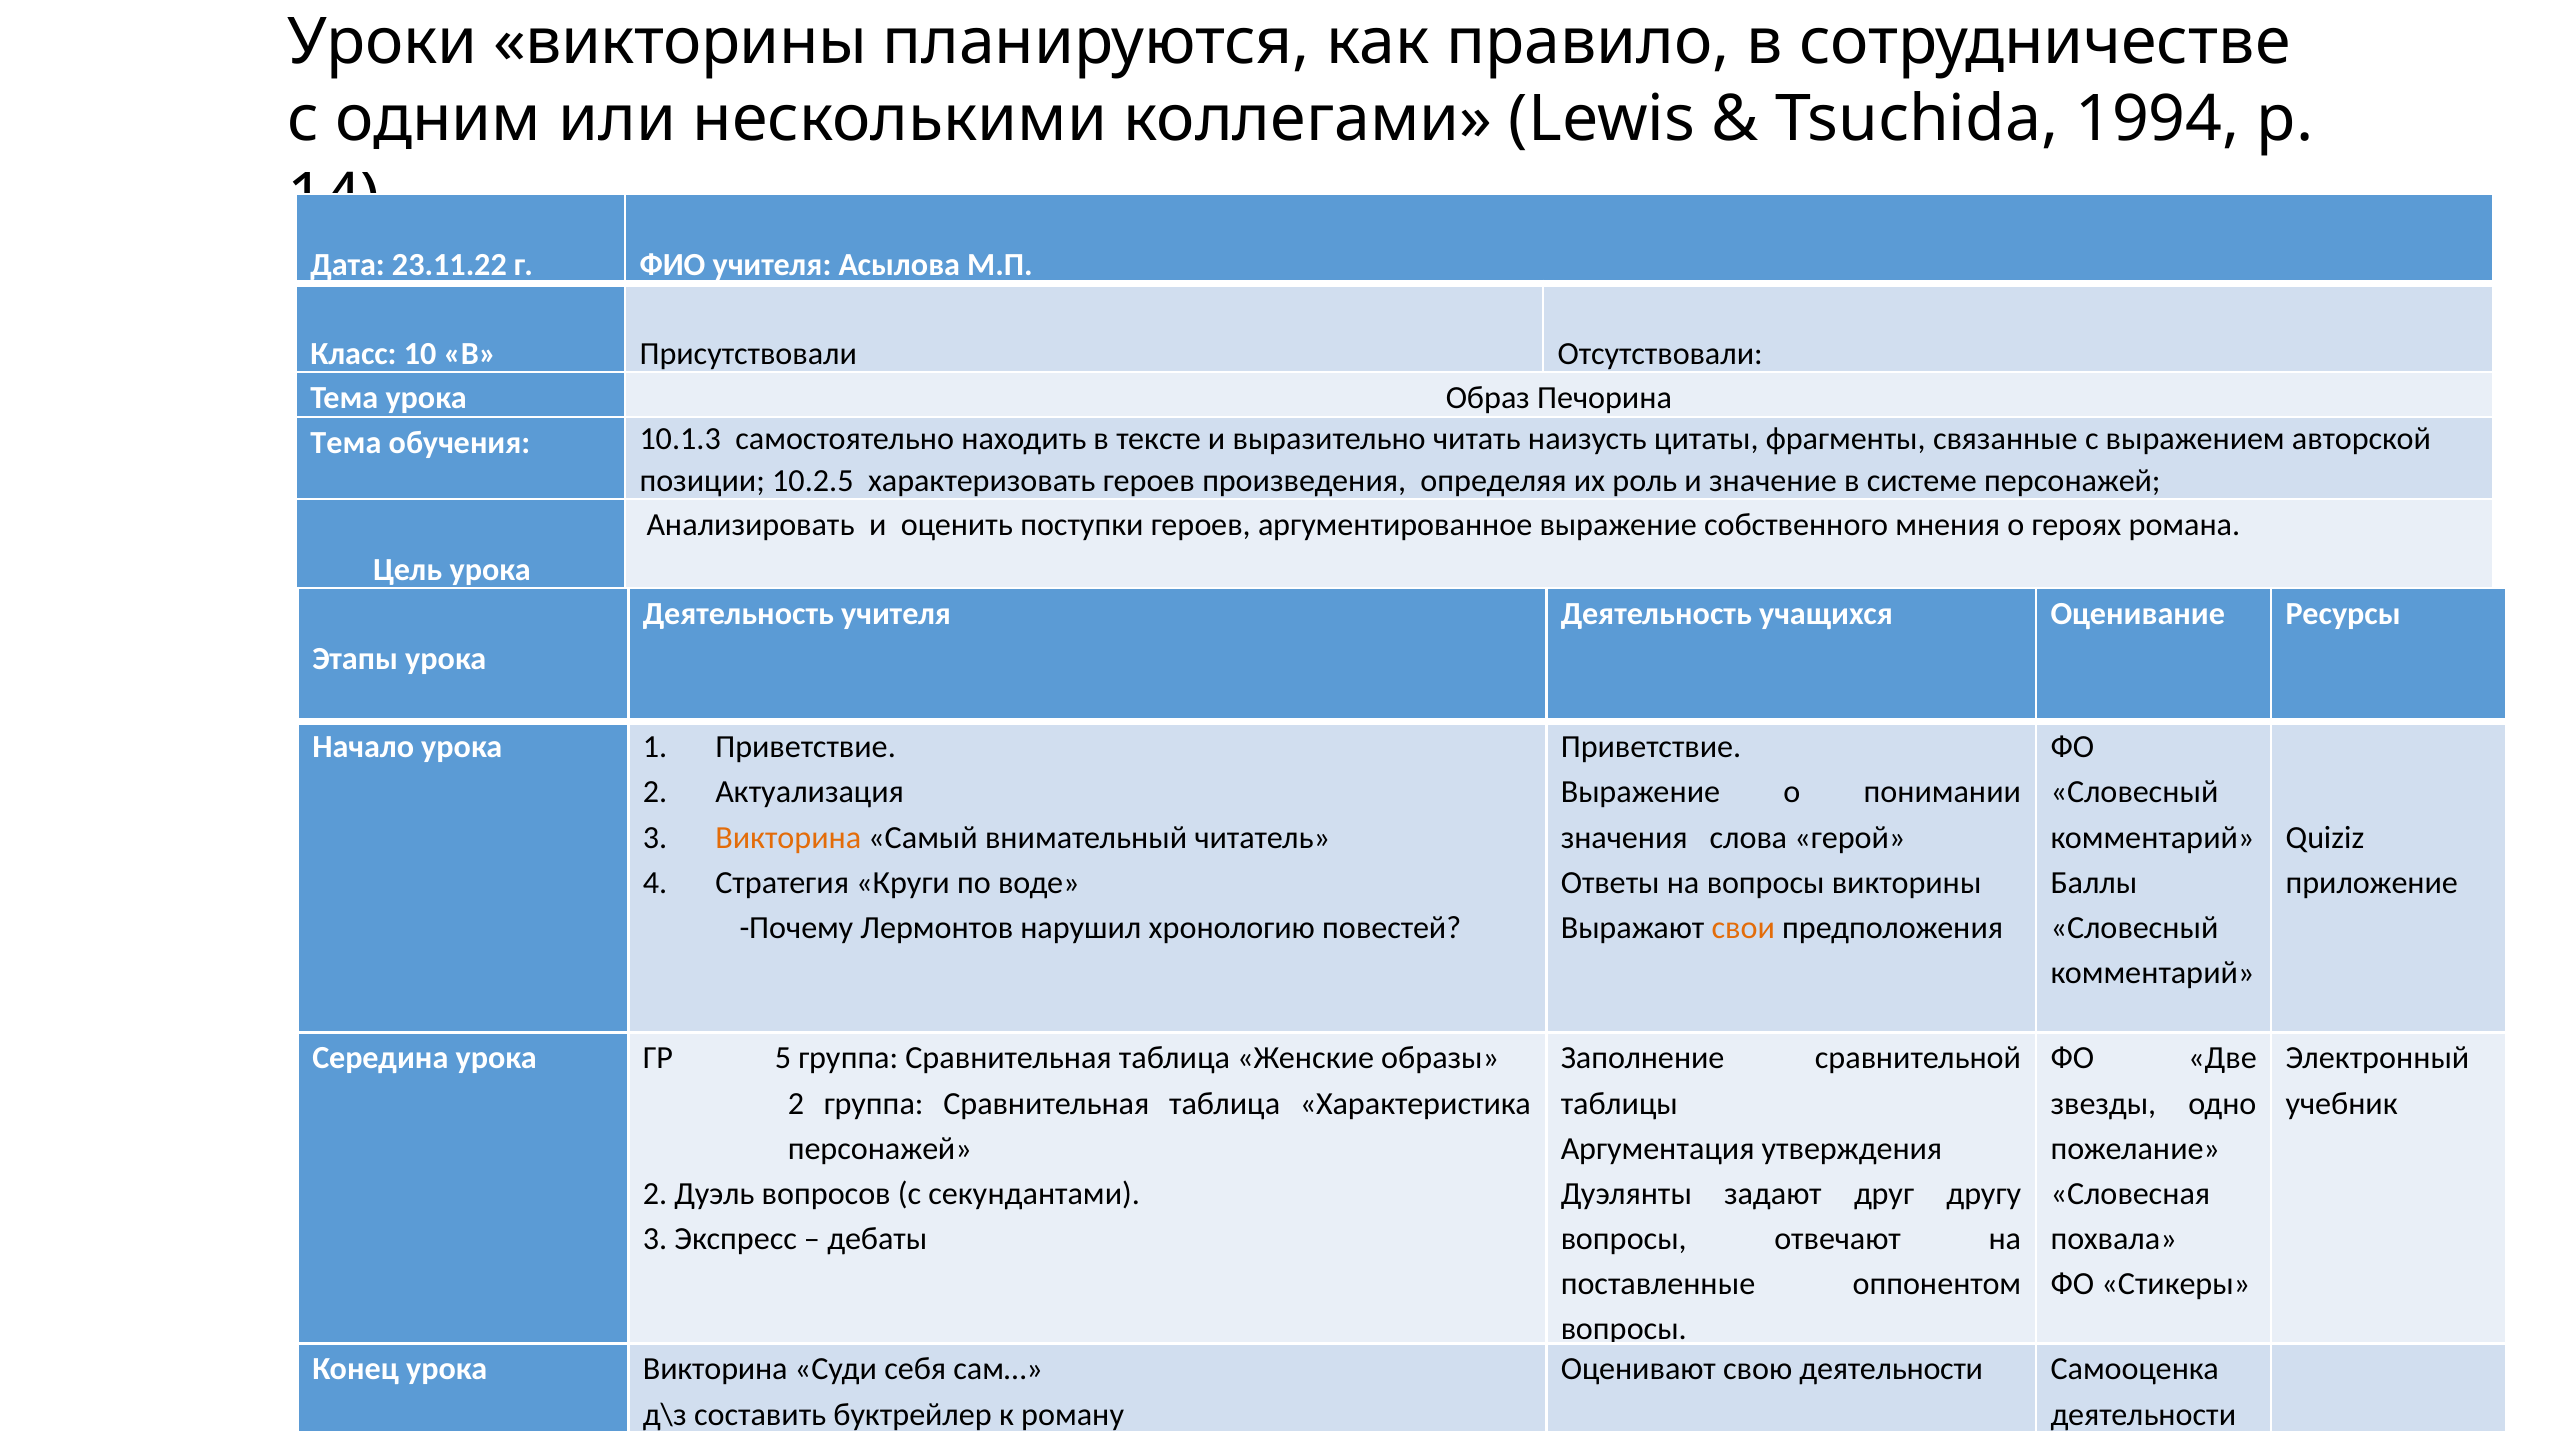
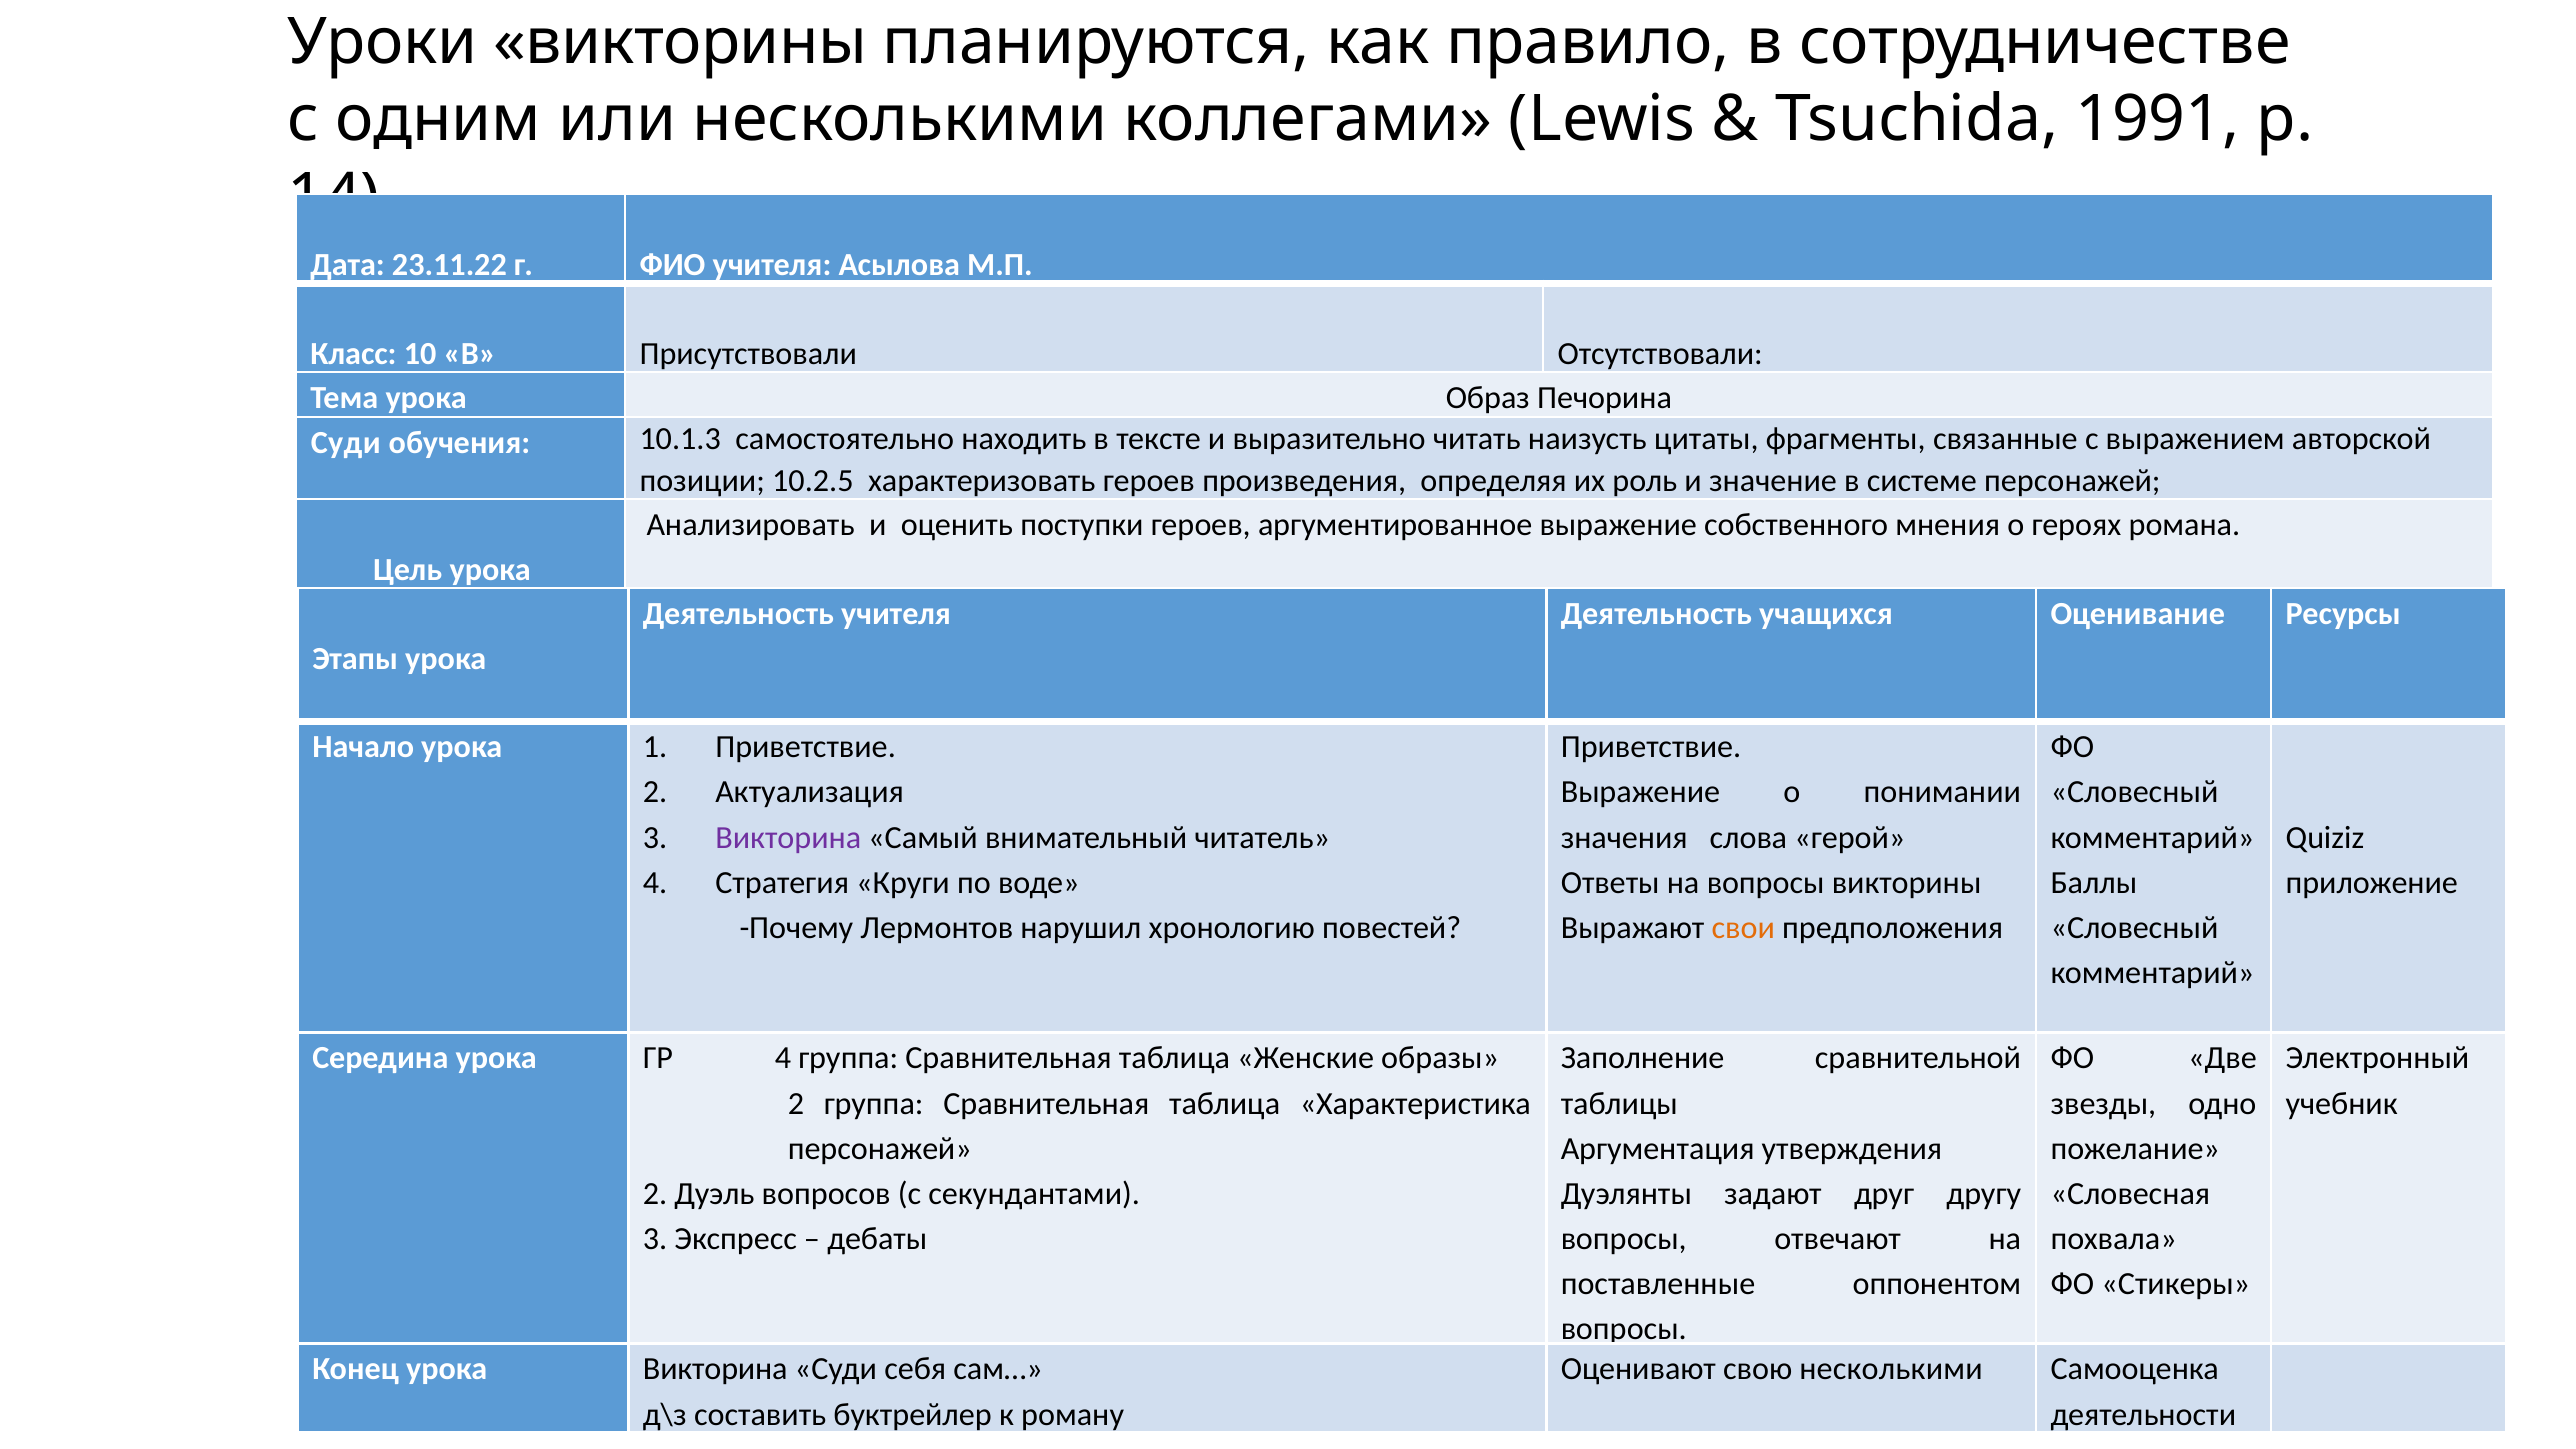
1994: 1994 -> 1991 (2158, 120)
Тема: Тема -> Суди (346, 442)
Викторина colour: orange -> purple (788, 837)
ГР 5: 5 -> 4 (783, 1058)
свою деятельности: деятельности -> несколькими (1891, 1369)
